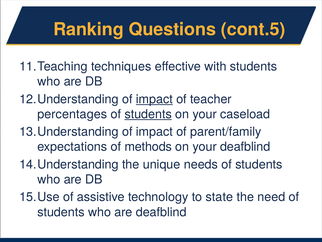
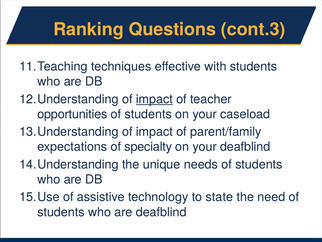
cont.5: cont.5 -> cont.3 (253, 29)
percentages: percentages -> opportunities (72, 114)
students underline: present -> none (148, 114)
methods: methods -> specialty (148, 147)
